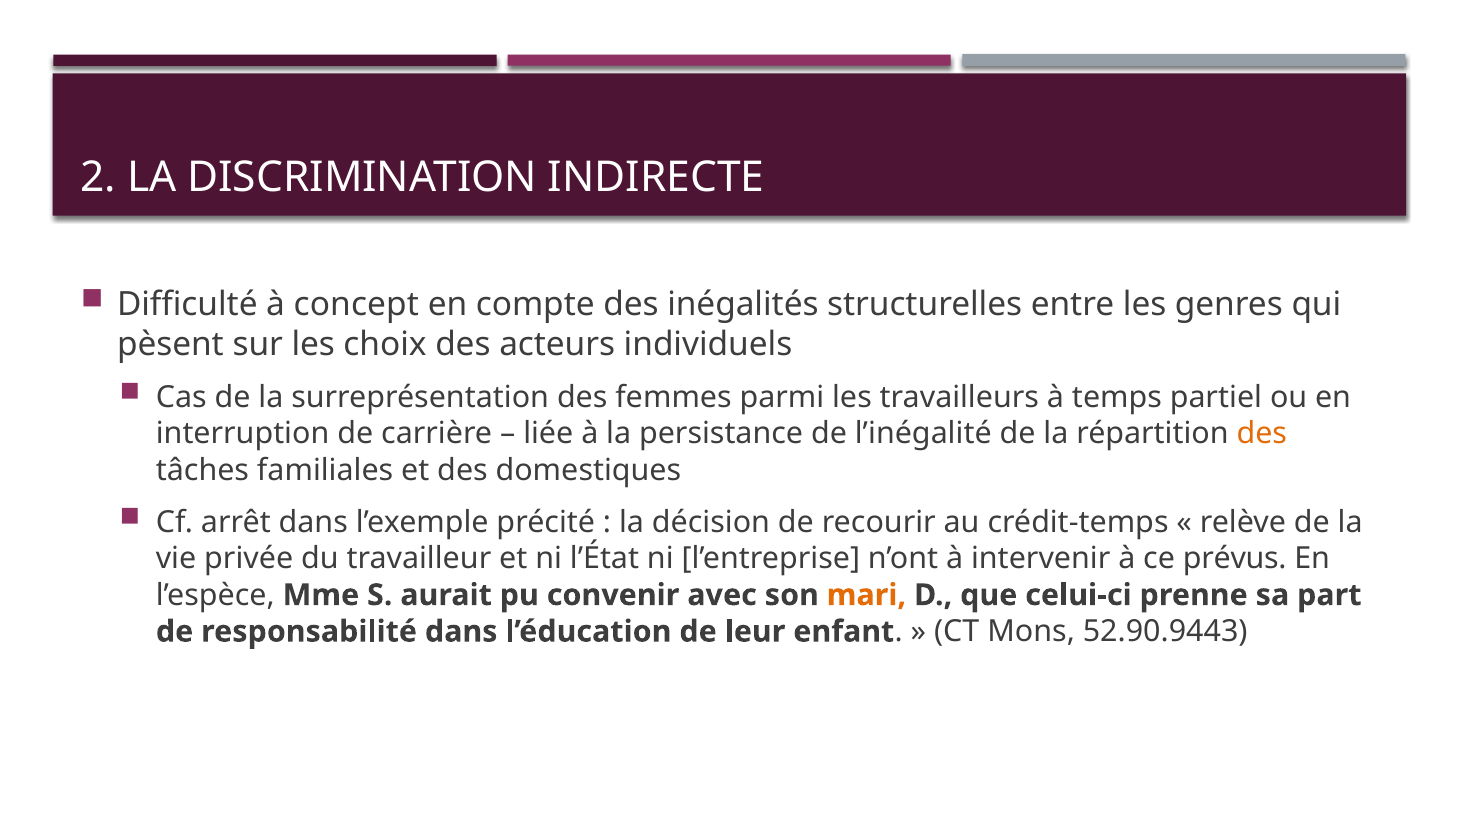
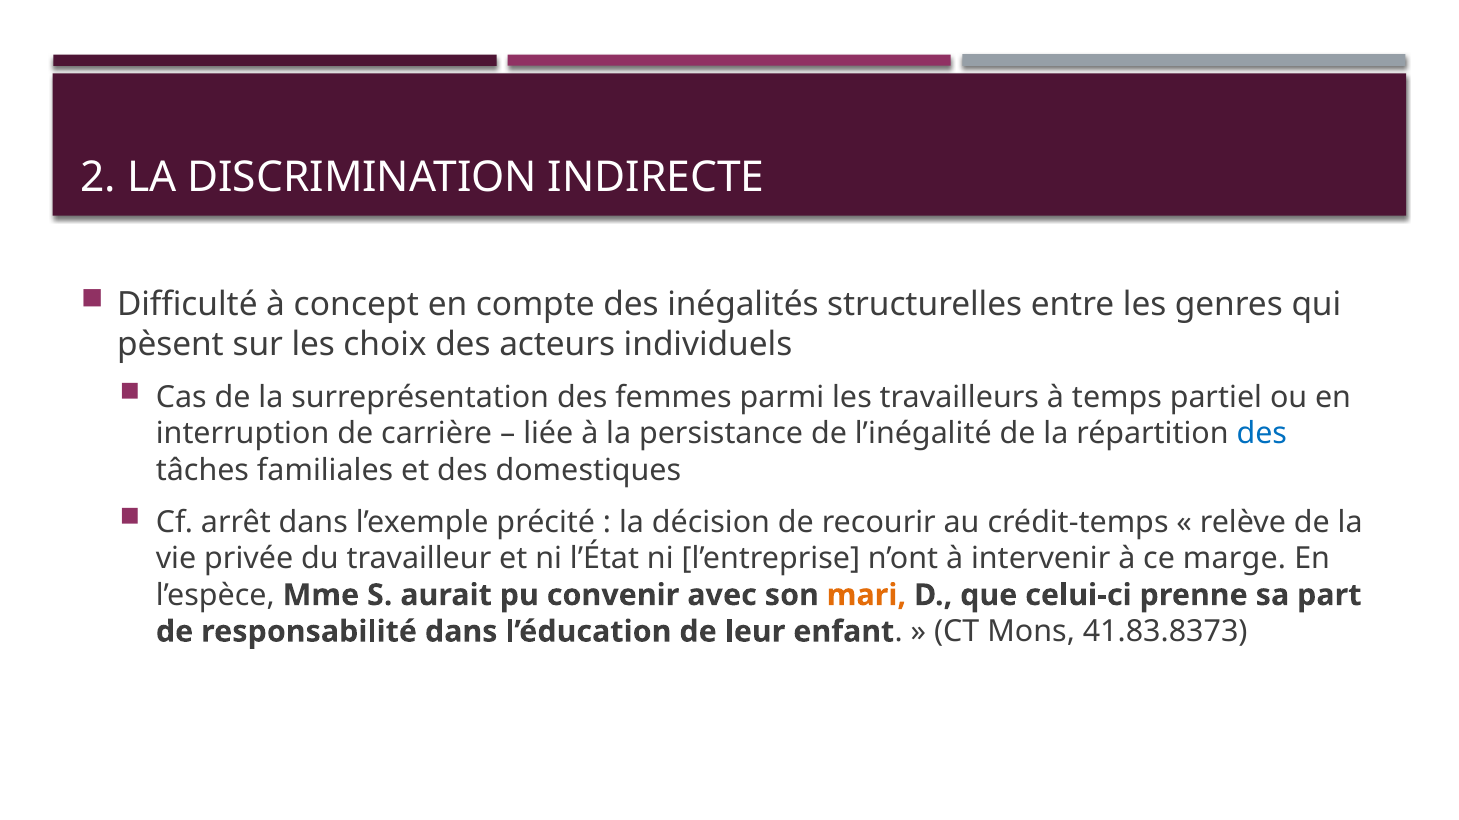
des colour: orange -> blue (1262, 434)
prévus: prévus -> marge (1235, 559)
52.90.9443: 52.90.9443 -> 41.83.8373 (1165, 632)
